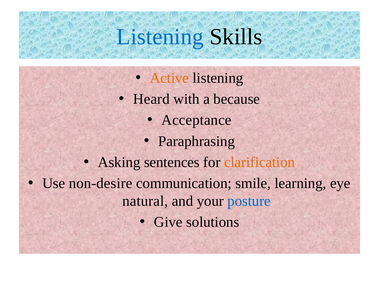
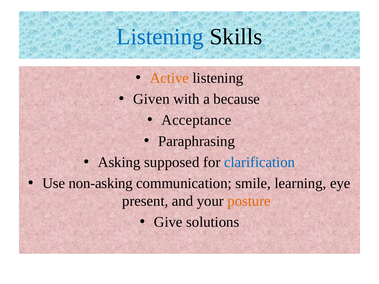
Heard: Heard -> Given (151, 99)
sentences: sentences -> supposed (172, 162)
clarification colour: orange -> blue (260, 162)
non-desire: non-desire -> non-asking (101, 183)
natural: natural -> present (145, 201)
posture colour: blue -> orange (249, 201)
